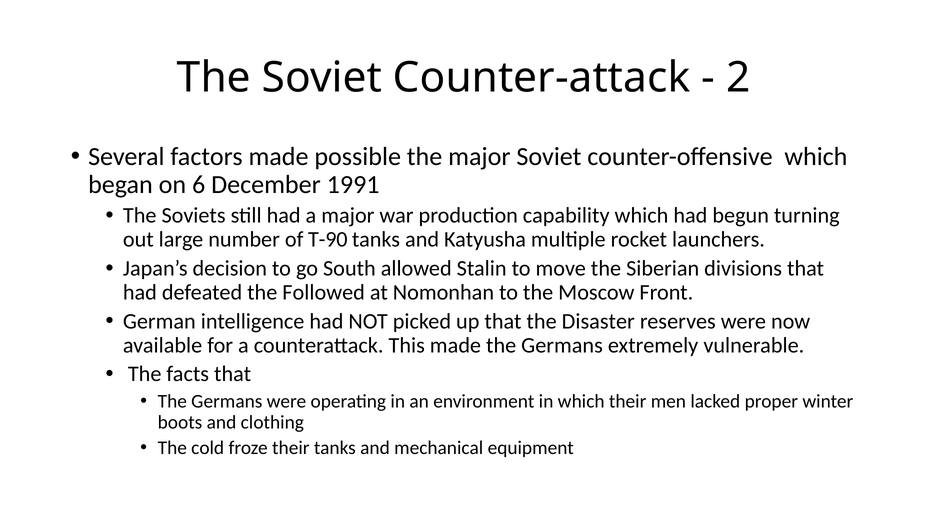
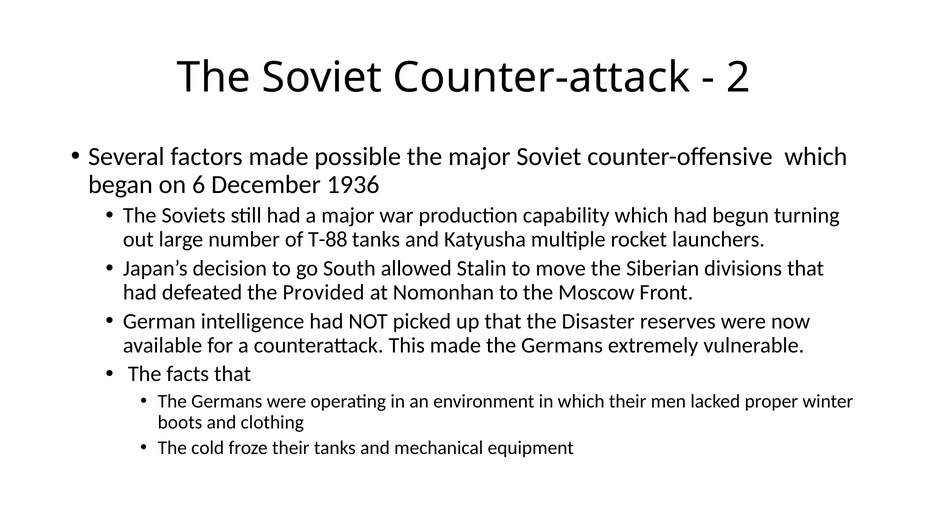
1991: 1991 -> 1936 (353, 185)
T-90: T-90 -> T-88 (328, 240)
Followed: Followed -> Provided (324, 292)
